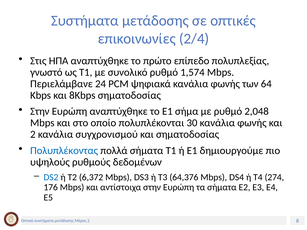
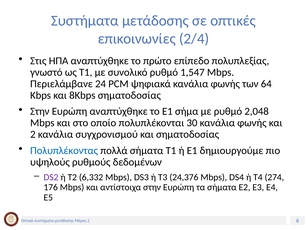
1,574: 1,574 -> 1,547 (192, 72)
DS2 colour: blue -> purple (51, 177)
6,372: 6,372 -> 6,332 (91, 177)
64,376: 64,376 -> 24,376 (184, 177)
